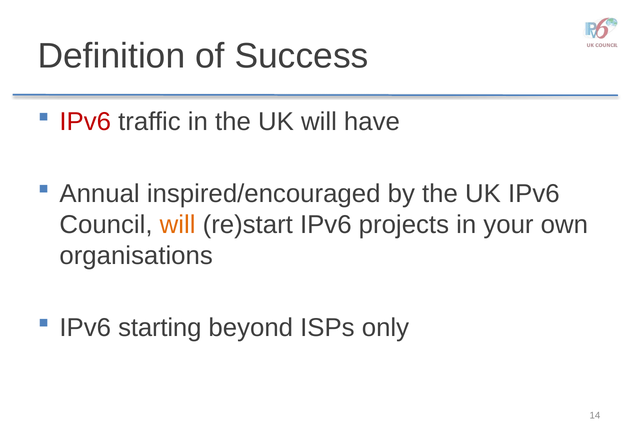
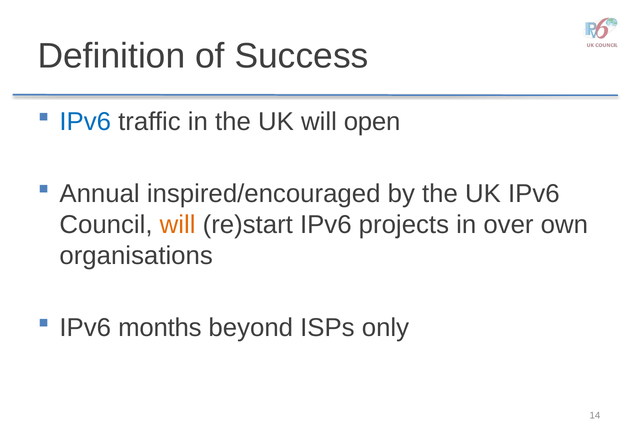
IPv6 colour: red -> blue (85, 122)
have: have -> open (372, 122)
your: your -> over (508, 225)
starting: starting -> months (160, 328)
